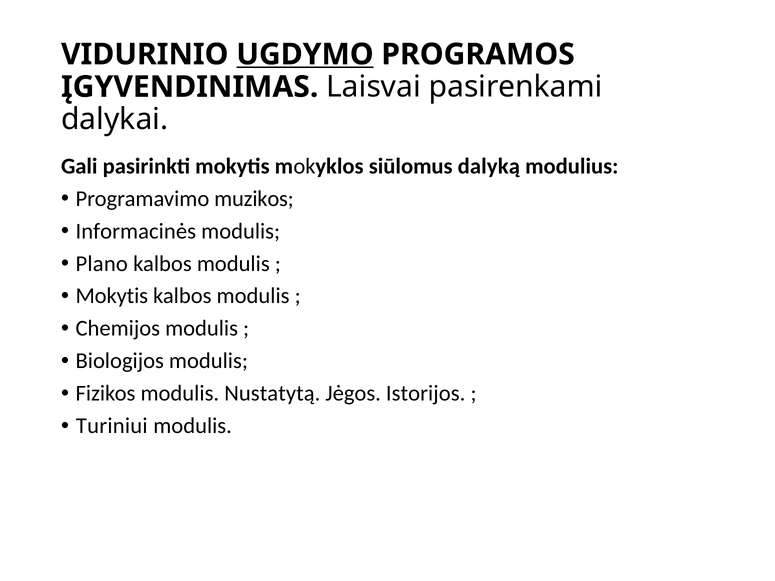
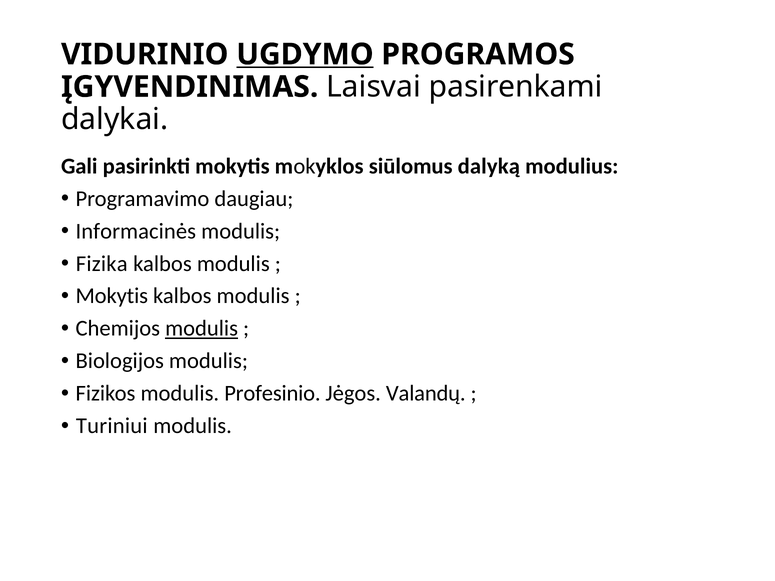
muzikos: muzikos -> daugiau (254, 199)
Plano: Plano -> Fizika (102, 264)
modulis underline: none -> present (202, 329)
Nustatytą: Nustatytą -> Profesinio (272, 394)
Istorijos: Istorijos -> Valandų (426, 394)
